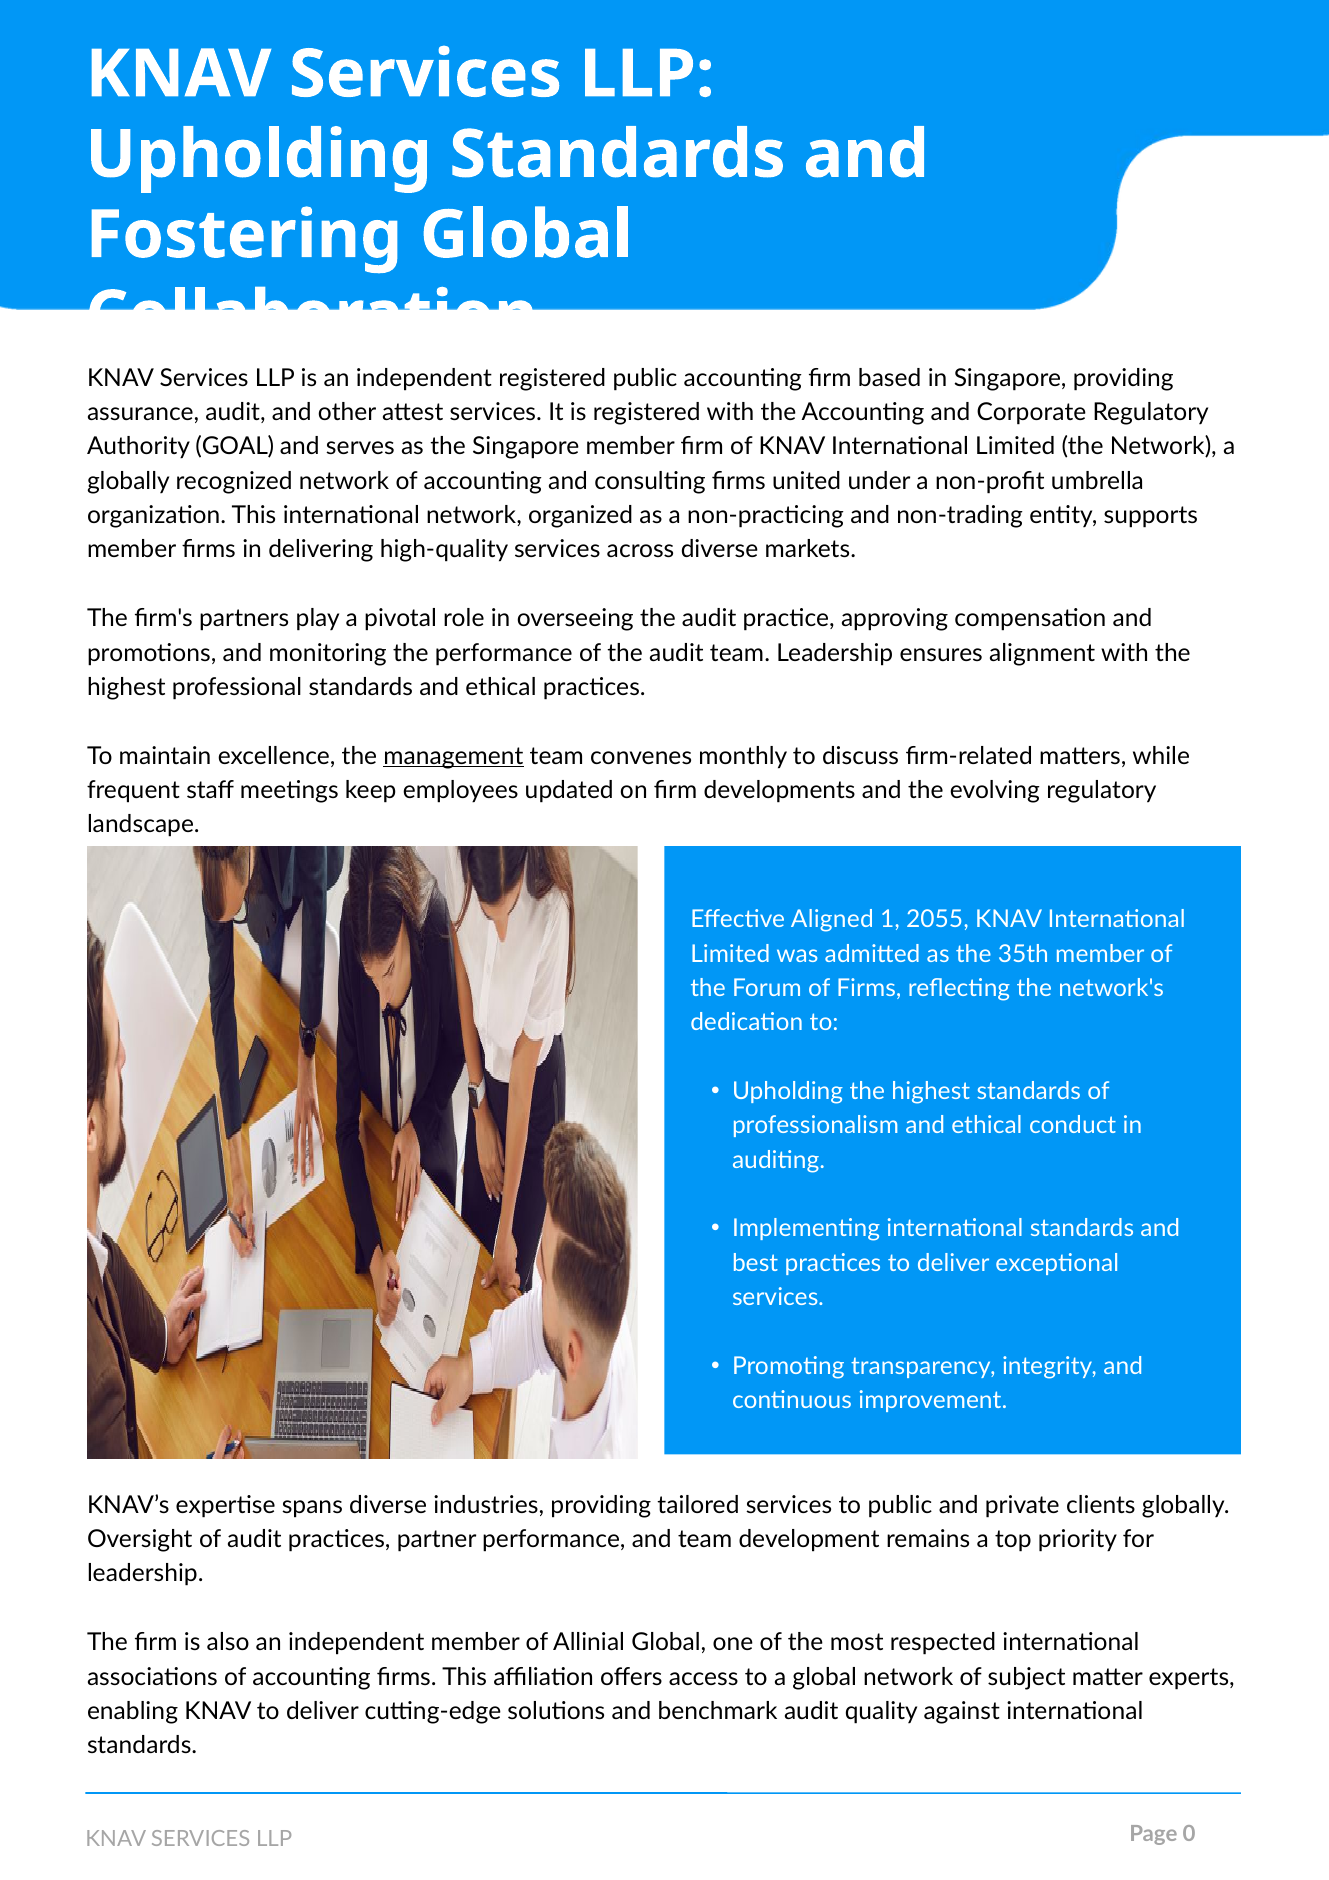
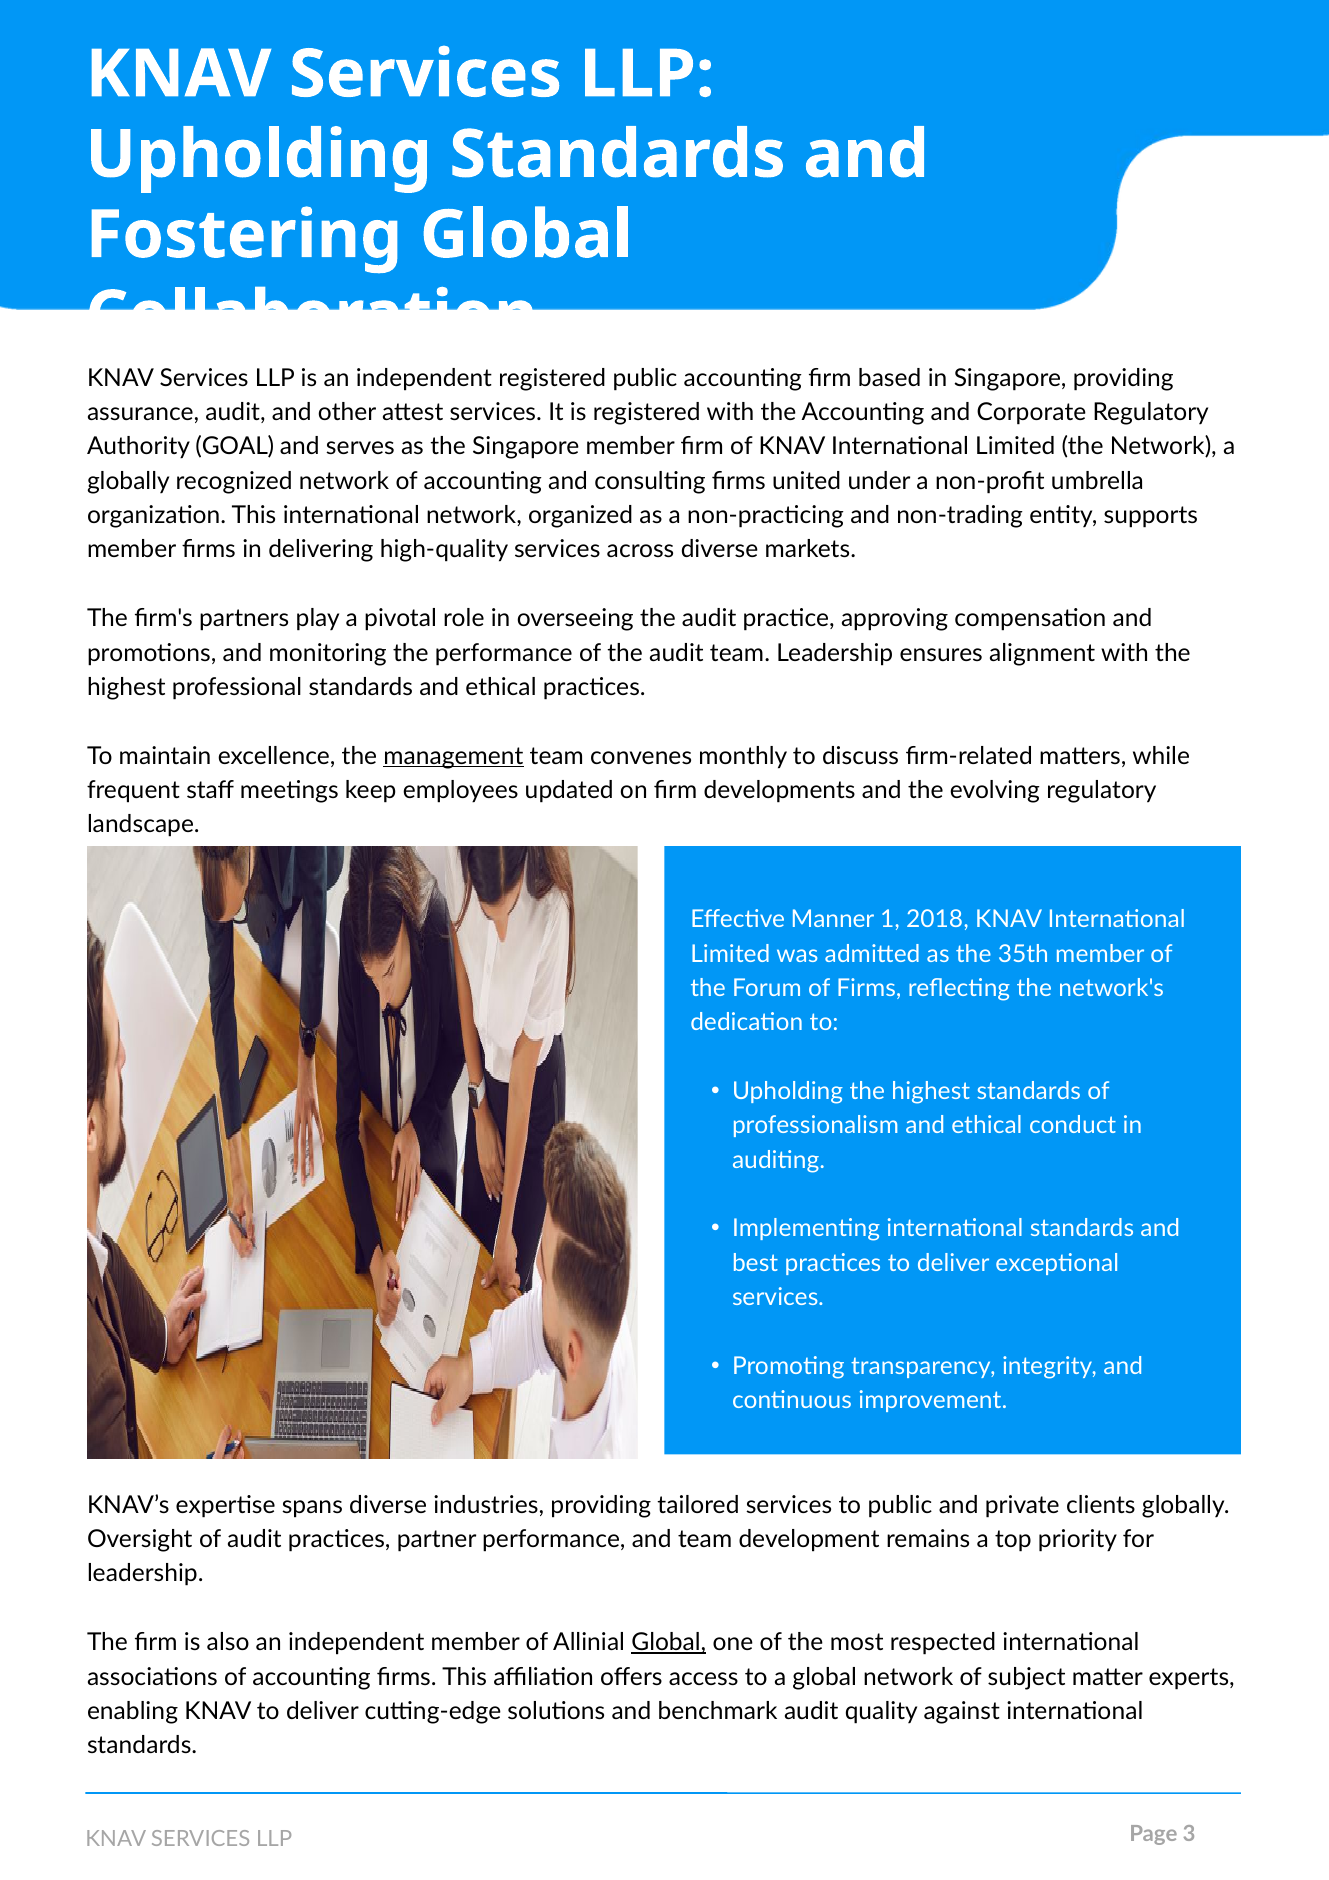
Aligned: Aligned -> Manner (833, 920)
2055: 2055 -> 2018 (937, 920)
Global underline: none -> present (669, 1643)
0: 0 -> 3 (1189, 1835)
